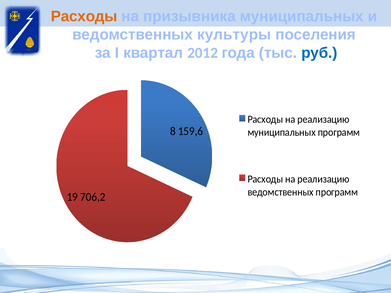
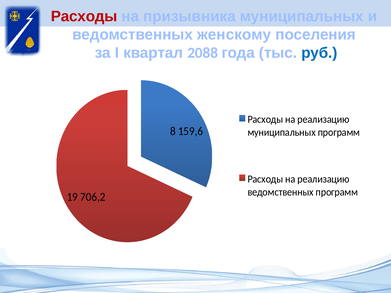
Расходы colour: orange -> red (84, 16)
культуры: культуры -> женскому (234, 35)
2012: 2012 -> 2088 (203, 53)
